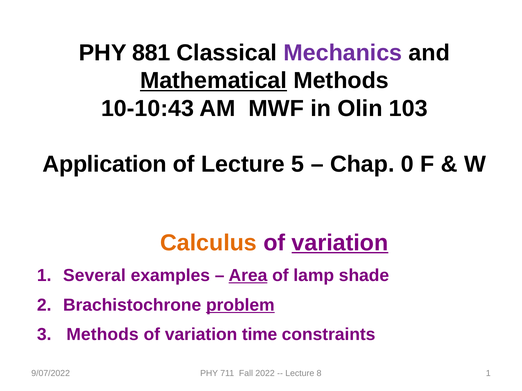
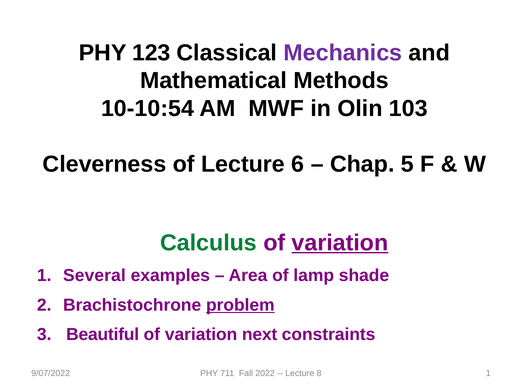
881: 881 -> 123 (151, 53)
Mathematical underline: present -> none (213, 81)
10-10:43: 10-10:43 -> 10-10:54 (148, 109)
Application: Application -> Cleverness (104, 164)
5: 5 -> 6 (298, 164)
0: 0 -> 5 (407, 164)
Calculus colour: orange -> green (209, 243)
Area underline: present -> none (248, 276)
3 Methods: Methods -> Beautiful (103, 335)
time: time -> next (260, 335)
